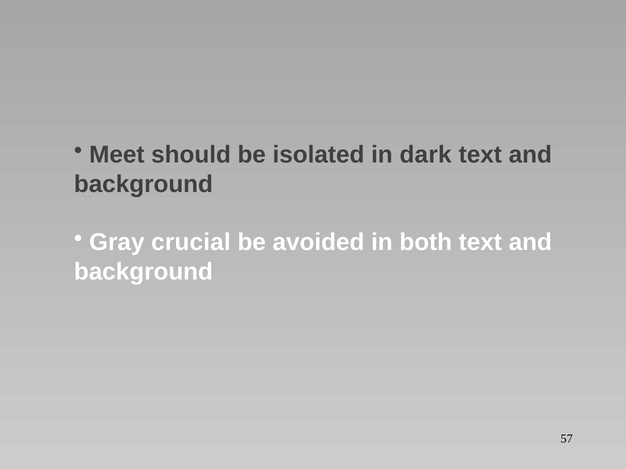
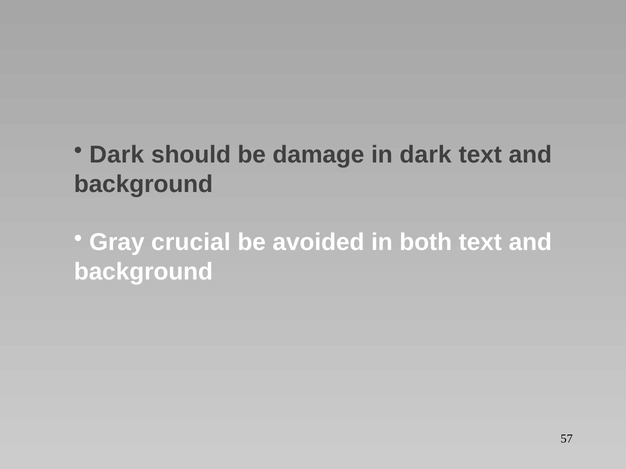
Meet: Meet -> Dark (117, 155)
isolated: isolated -> damage (318, 155)
